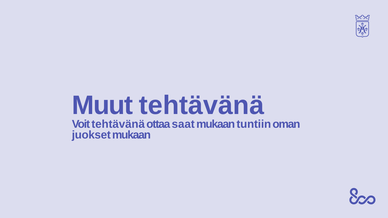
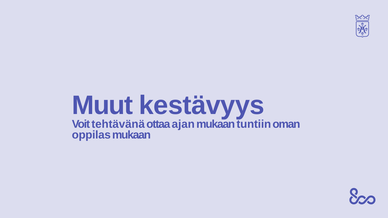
Muut tehtävänä: tehtävänä -> kestävyys (202, 105)
saat: saat -> ajan (183, 124)
juokset: juokset -> oppilas (91, 135)
